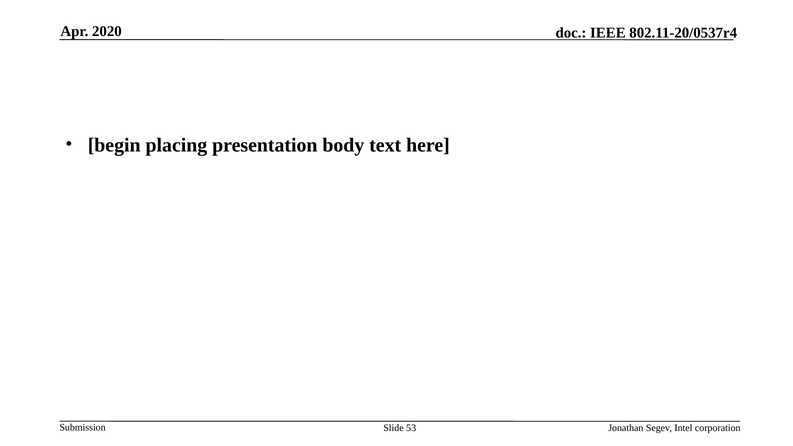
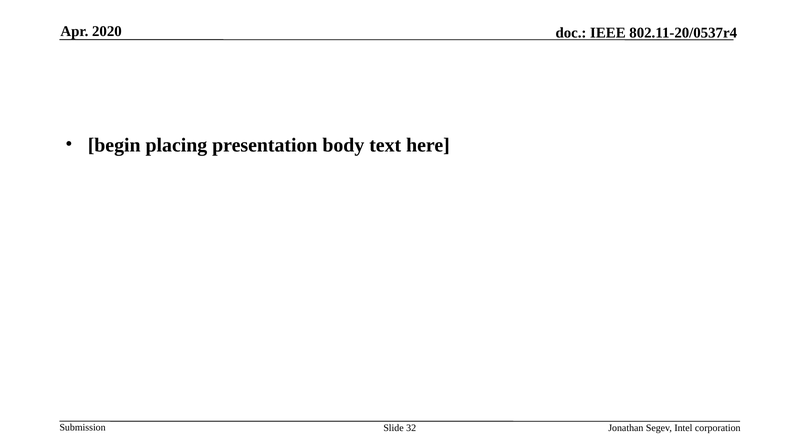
53: 53 -> 32 (411, 428)
